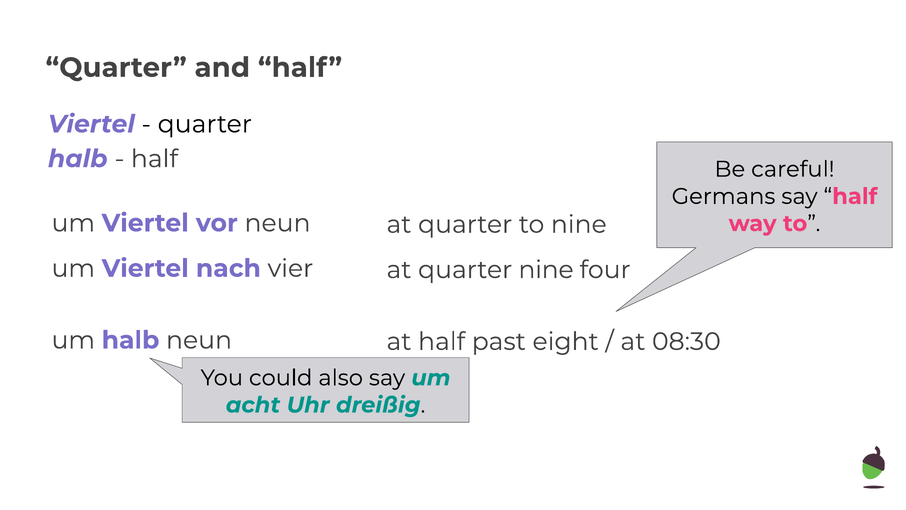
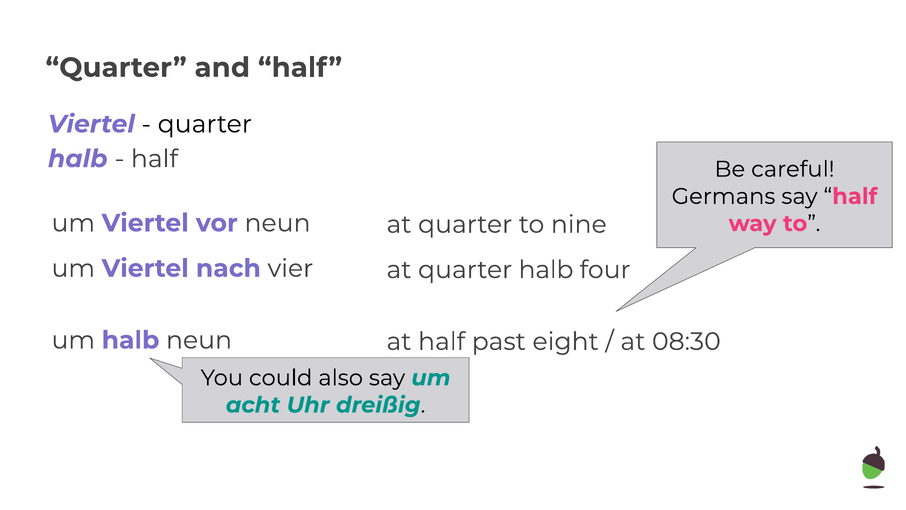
at quarter nine: nine -> halb (546, 270)
